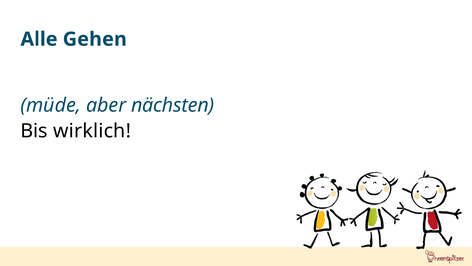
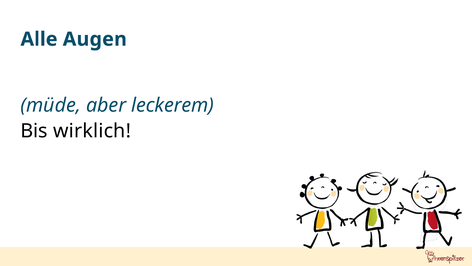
Gehen: Gehen -> Augen (95, 39)
nächsten: nächsten -> leckerem (173, 105)
